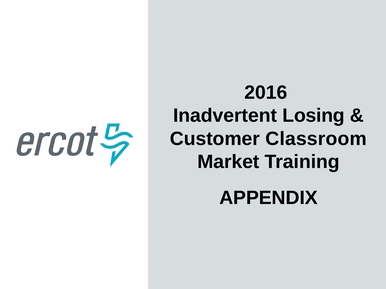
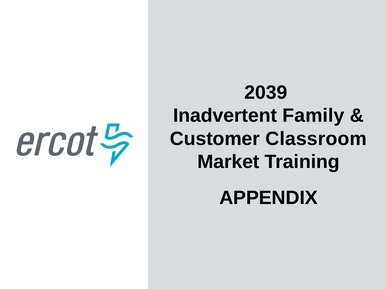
2016: 2016 -> 2039 (266, 93)
Losing: Losing -> Family (313, 116)
